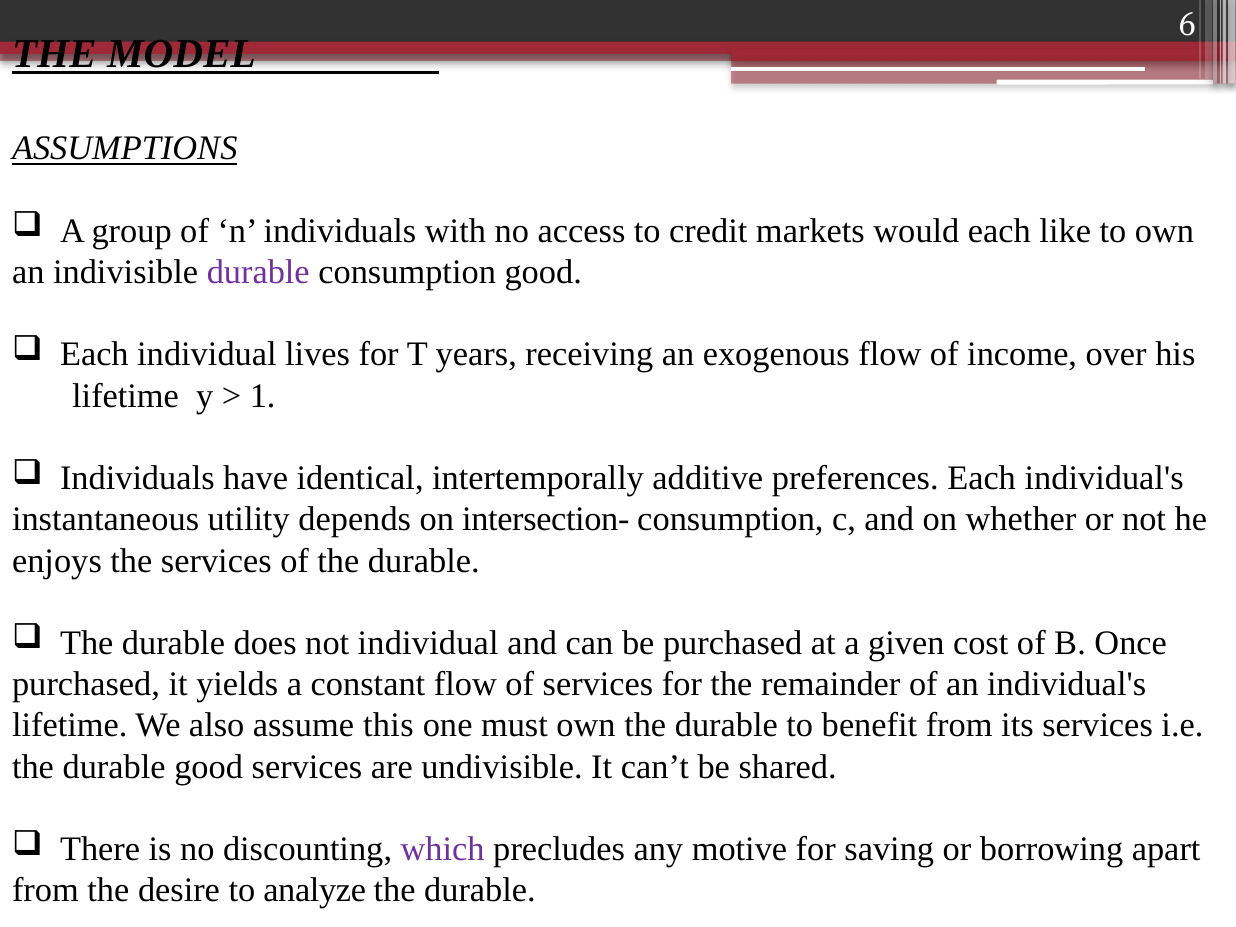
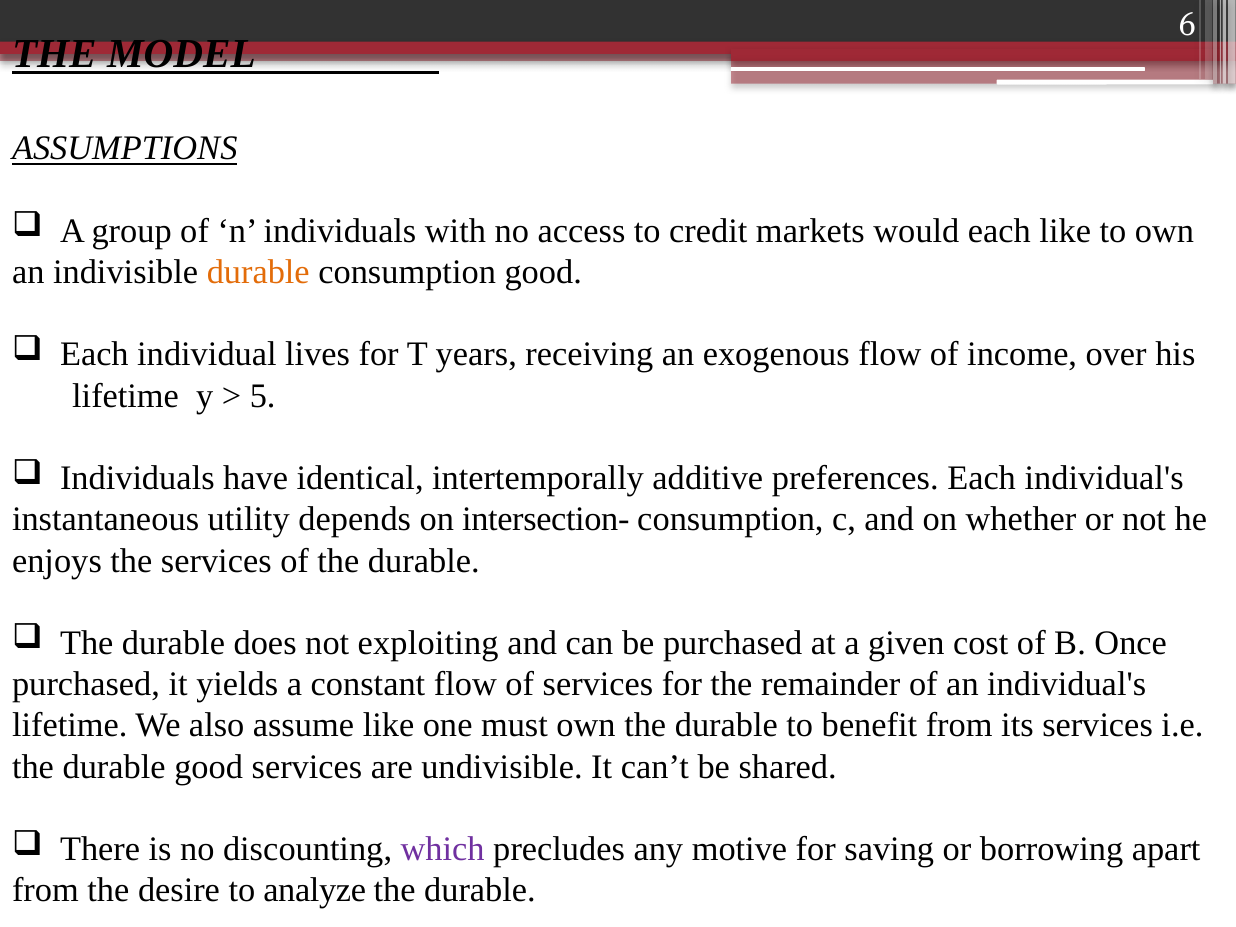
durable colour: purple -> orange (258, 272)
1: 1 -> 5 (263, 396)
not individual: individual -> exploiting (428, 643)
assume this: this -> like (389, 726)
